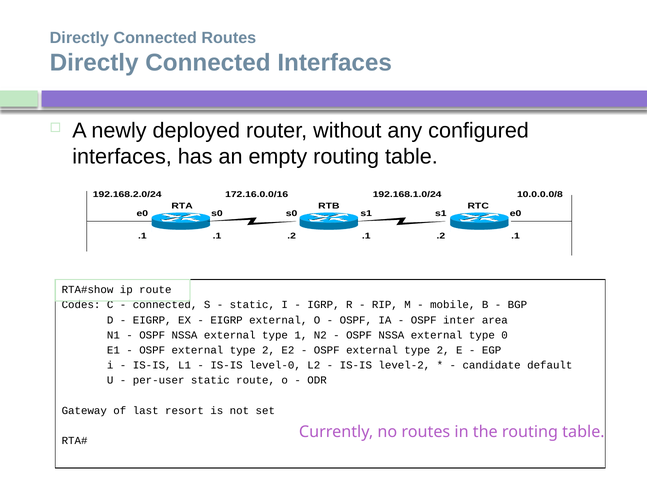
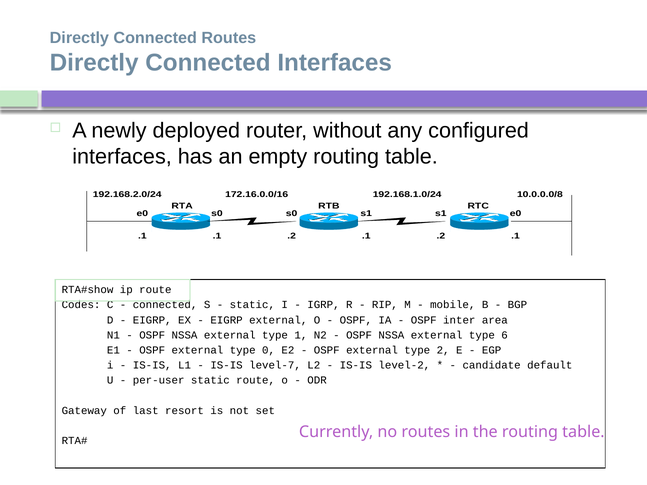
0: 0 -> 6 (505, 335)
2: 2 -> 0 (269, 350)
level-0: level-0 -> level-7 (275, 366)
